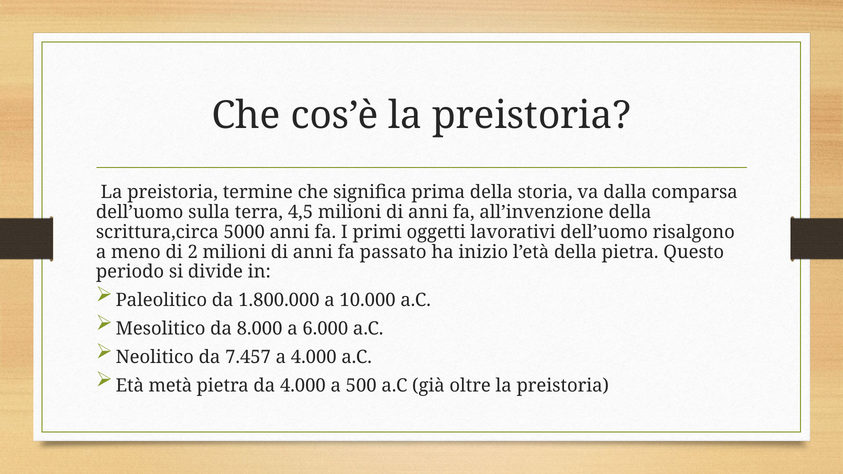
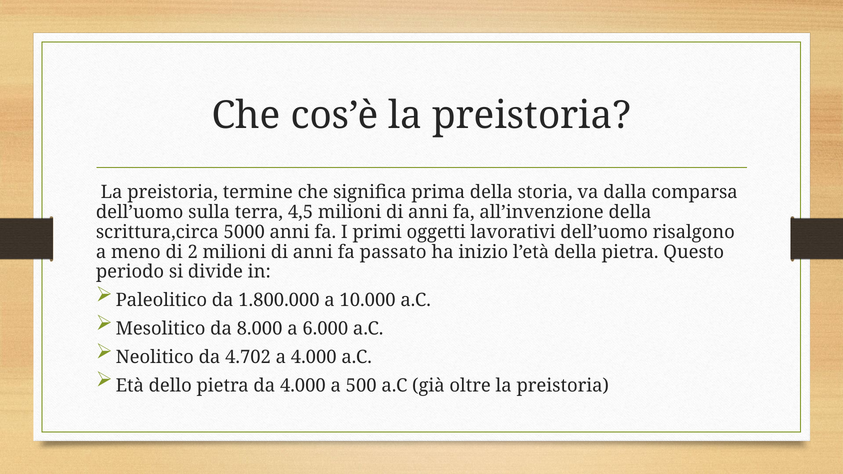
7.457: 7.457 -> 4.702 (248, 357)
metà: metà -> dello (170, 386)
